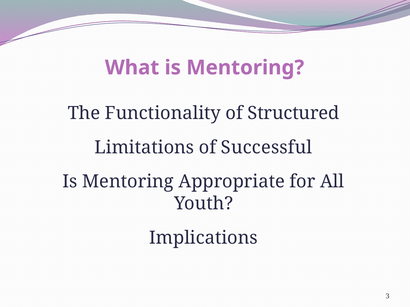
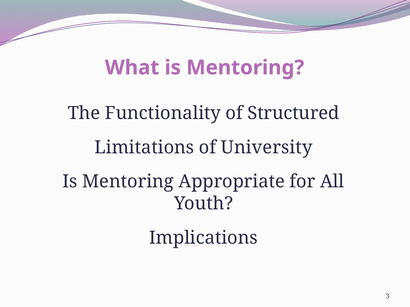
Successful: Successful -> University (267, 148)
